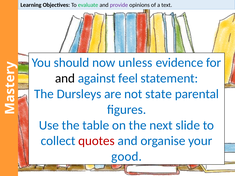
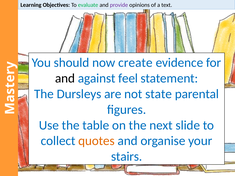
unless: unless -> create (135, 63)
quotes colour: red -> orange (97, 141)
good: good -> stairs (127, 157)
